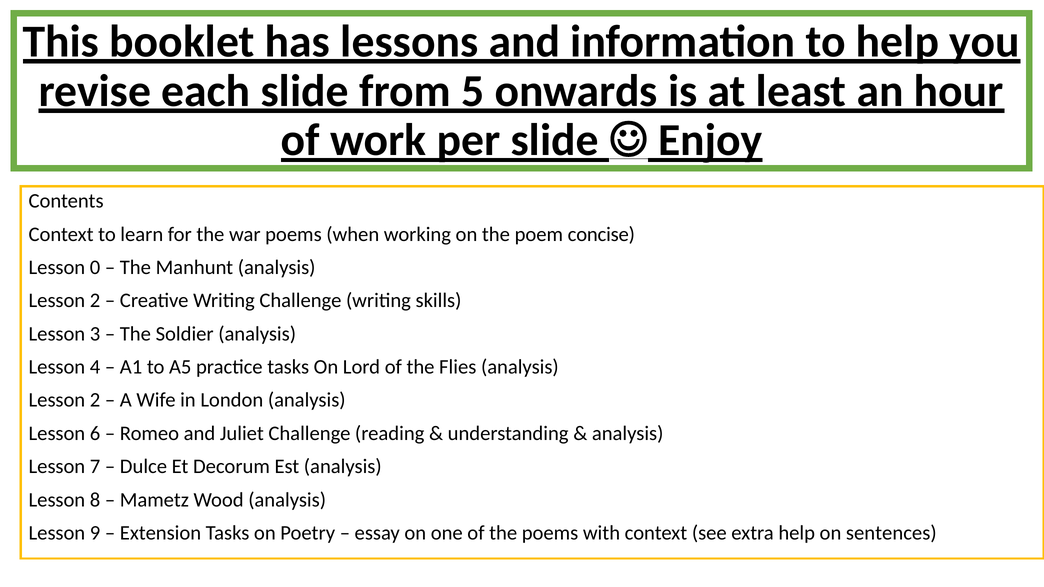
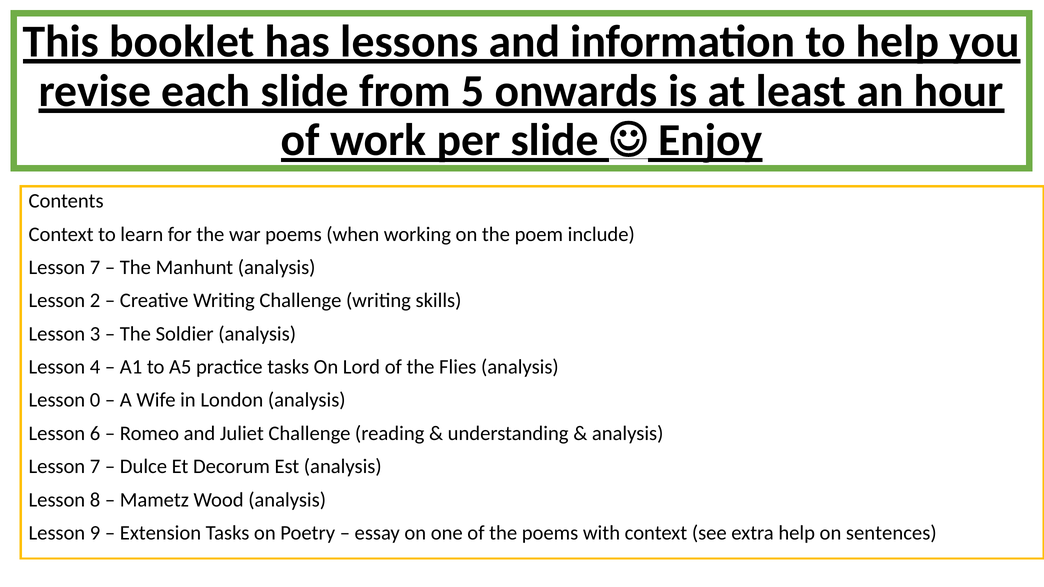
concise: concise -> include (601, 234)
0: 0 -> 7 (95, 268)
2: 2 -> 0 (95, 400)
